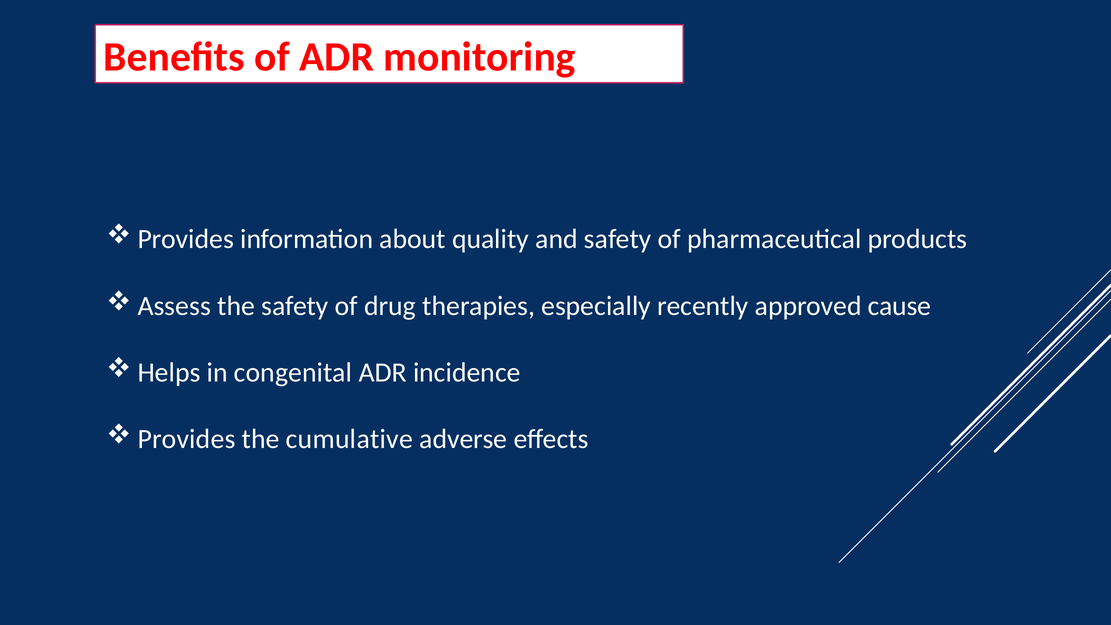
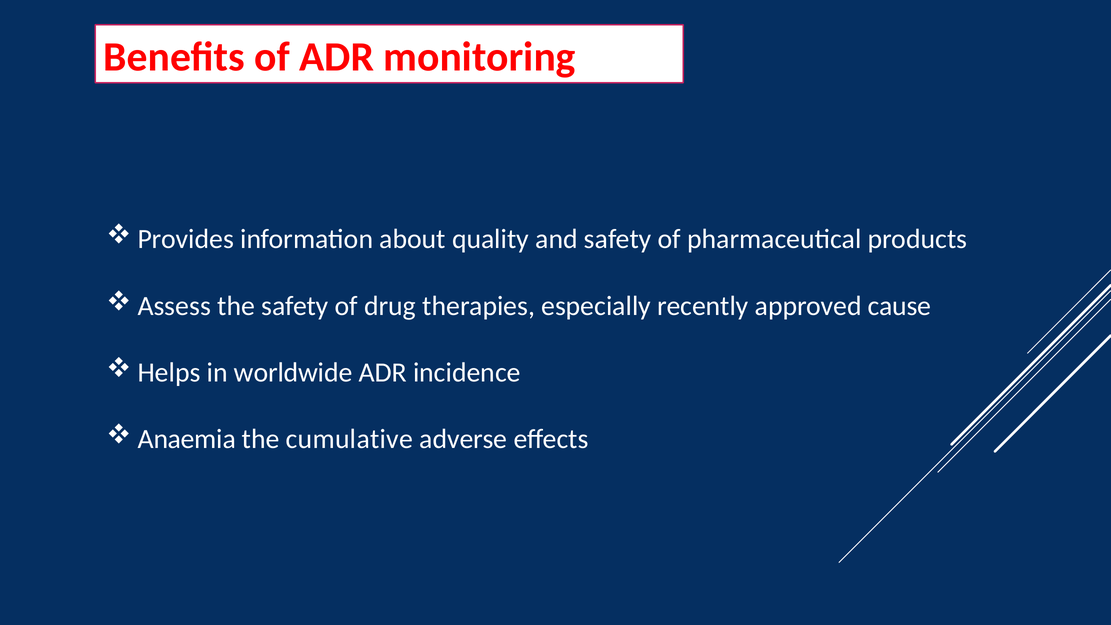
congenital: congenital -> worldwide (293, 373)
Provides: Provides -> Anaemia (187, 439)
